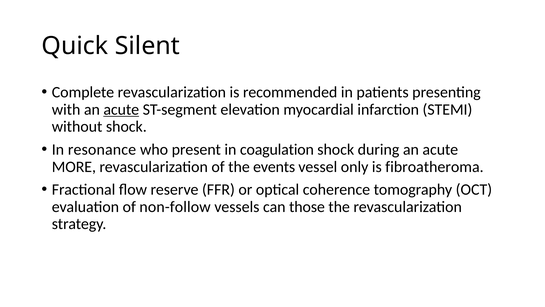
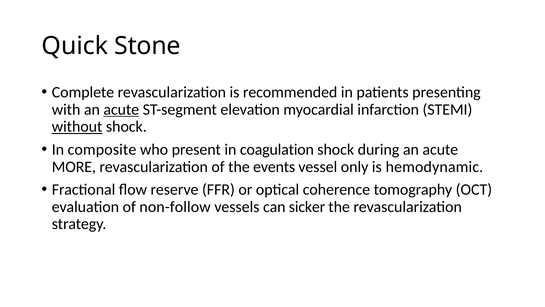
Silent: Silent -> Stone (147, 46)
without underline: none -> present (77, 126)
resonance: resonance -> composite (102, 149)
fibroatheroma: fibroatheroma -> hemodynamic (434, 167)
those: those -> sicker (307, 207)
